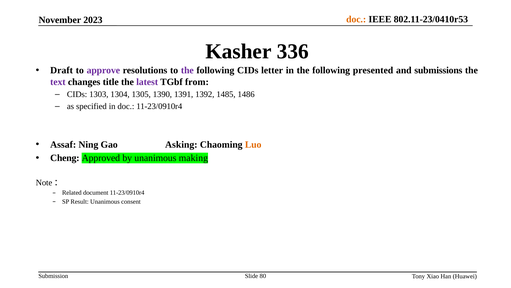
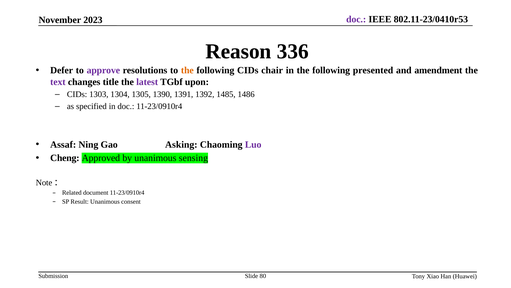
doc colour: orange -> purple (356, 19)
Kasher: Kasher -> Reason (238, 51)
Draft: Draft -> Defer (62, 70)
the colour: purple -> orange (187, 70)
letter: letter -> chair (272, 70)
submissions: submissions -> amendment (438, 70)
from: from -> upon (197, 82)
Luo colour: orange -> purple (253, 144)
making: making -> sensing (193, 158)
